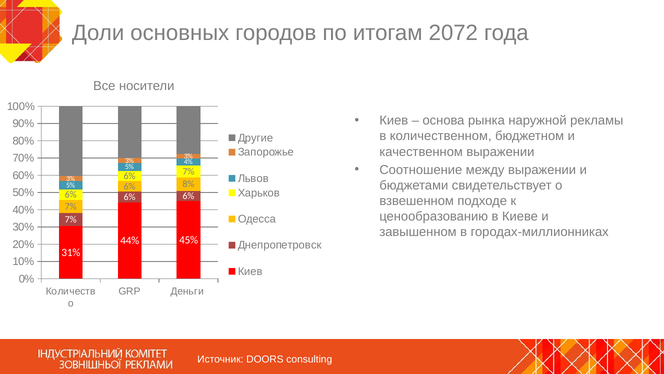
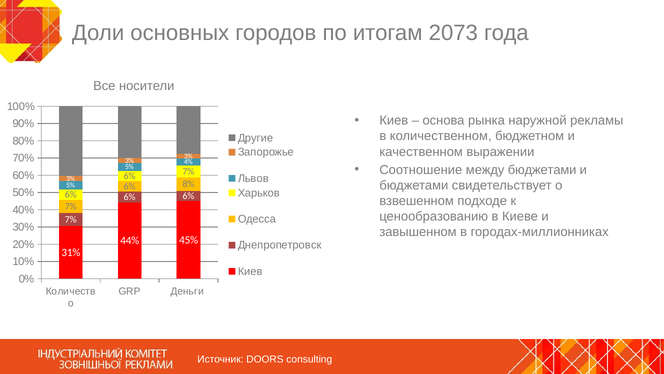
2072: 2072 -> 2073 (453, 33)
между выражении: выражении -> бюджетами (542, 170)
